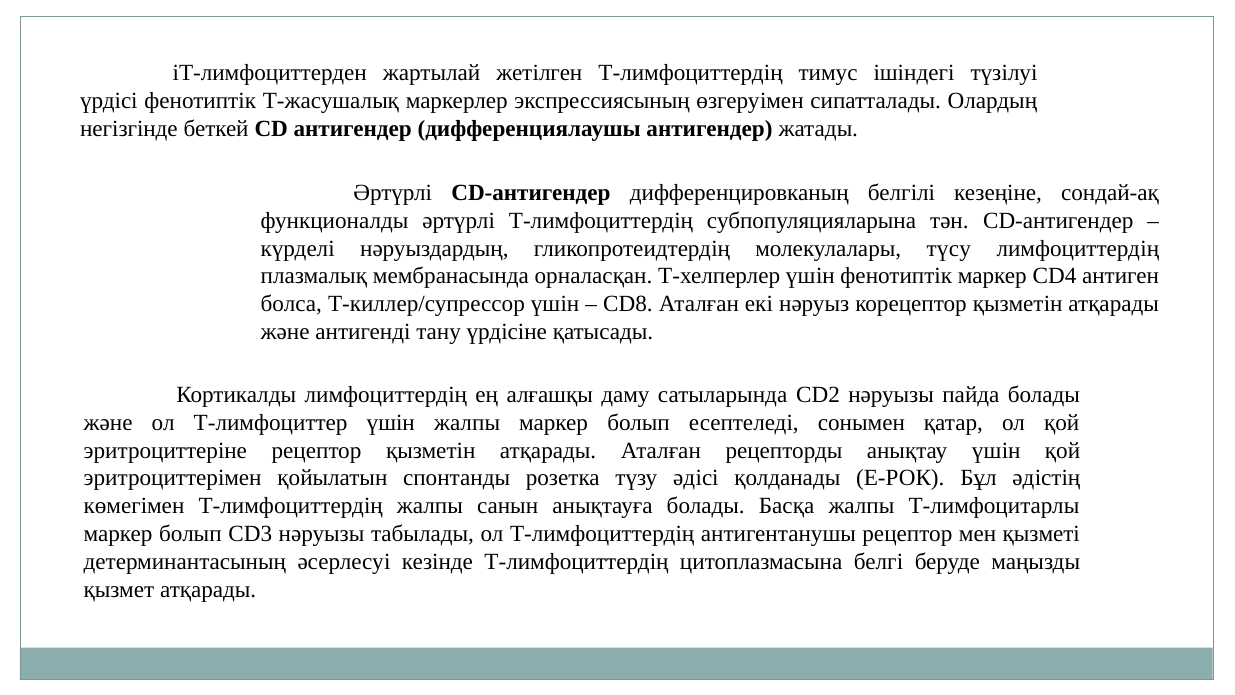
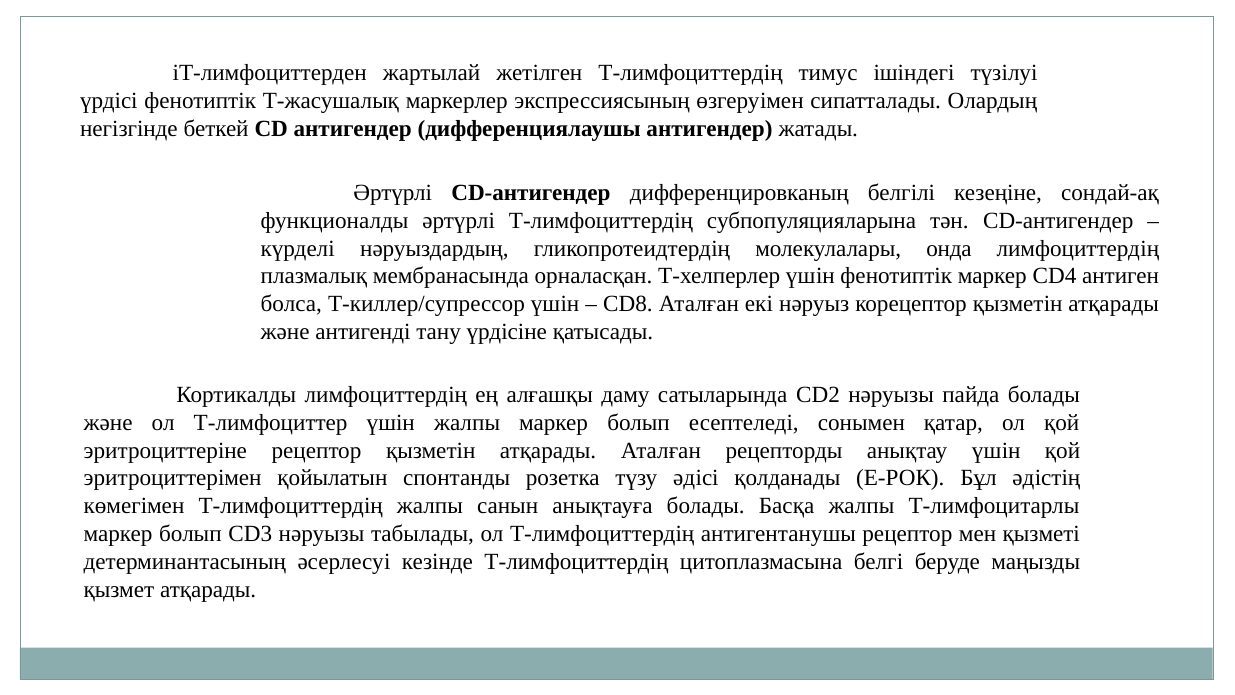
түсу: түсу -> онда (949, 248)
